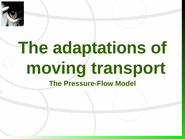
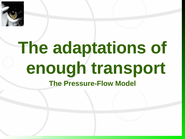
moving: moving -> enough (56, 68)
